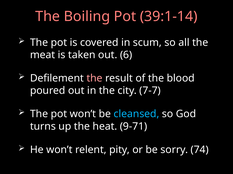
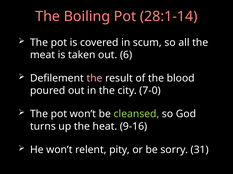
39:1-14: 39:1-14 -> 28:1-14 (169, 17)
7-7: 7-7 -> 7-0 (150, 91)
cleansed colour: light blue -> light green (136, 114)
9-71: 9-71 -> 9-16 (134, 127)
74: 74 -> 31 (200, 150)
